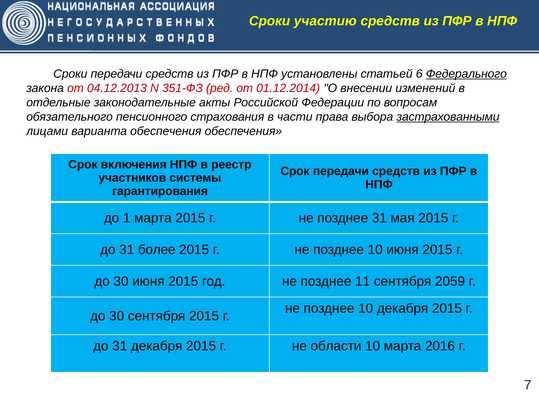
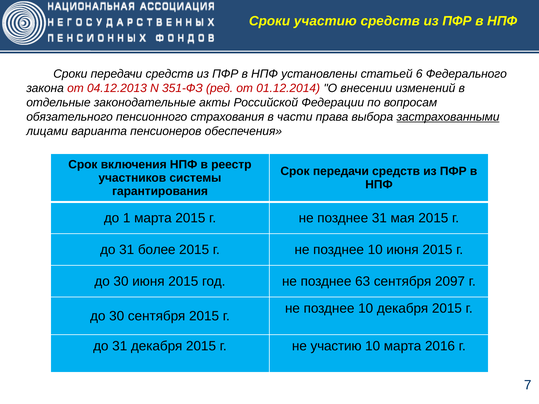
Федерального underline: present -> none (466, 74)
варианта обеспечения: обеспечения -> пенсионеров (166, 131)
11: 11 -> 63 (363, 281)
2059: 2059 -> 2097 (450, 281)
не области: области -> участию (336, 346)
